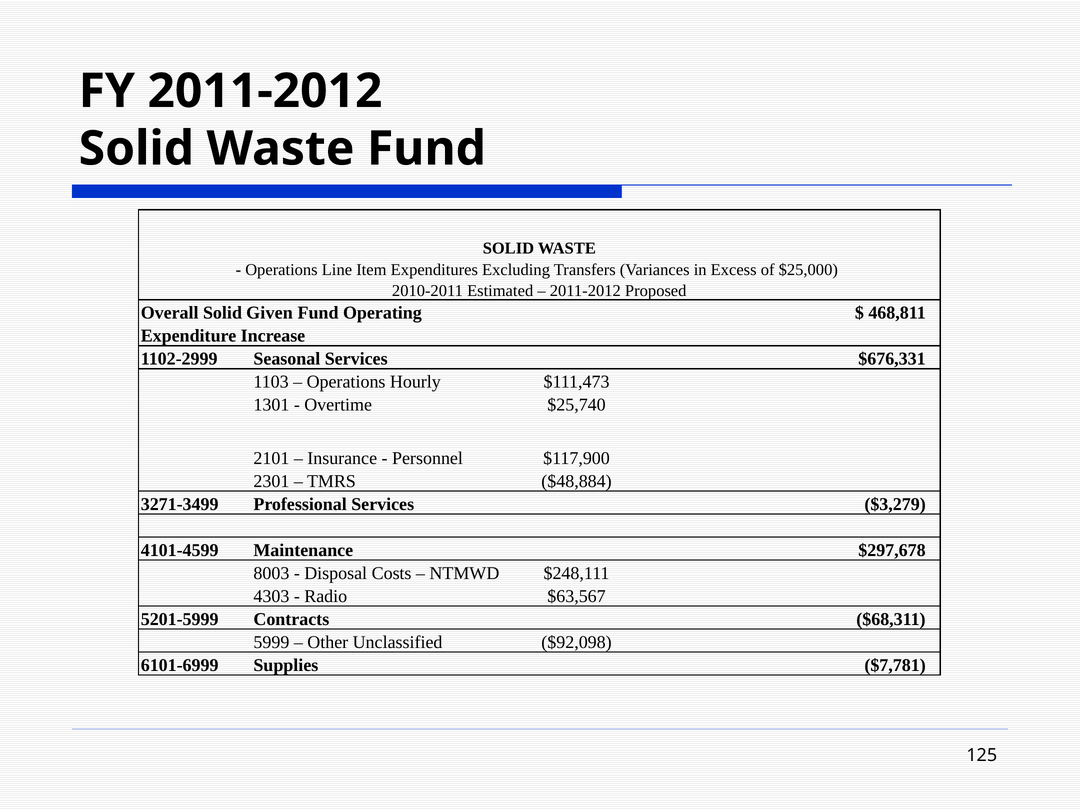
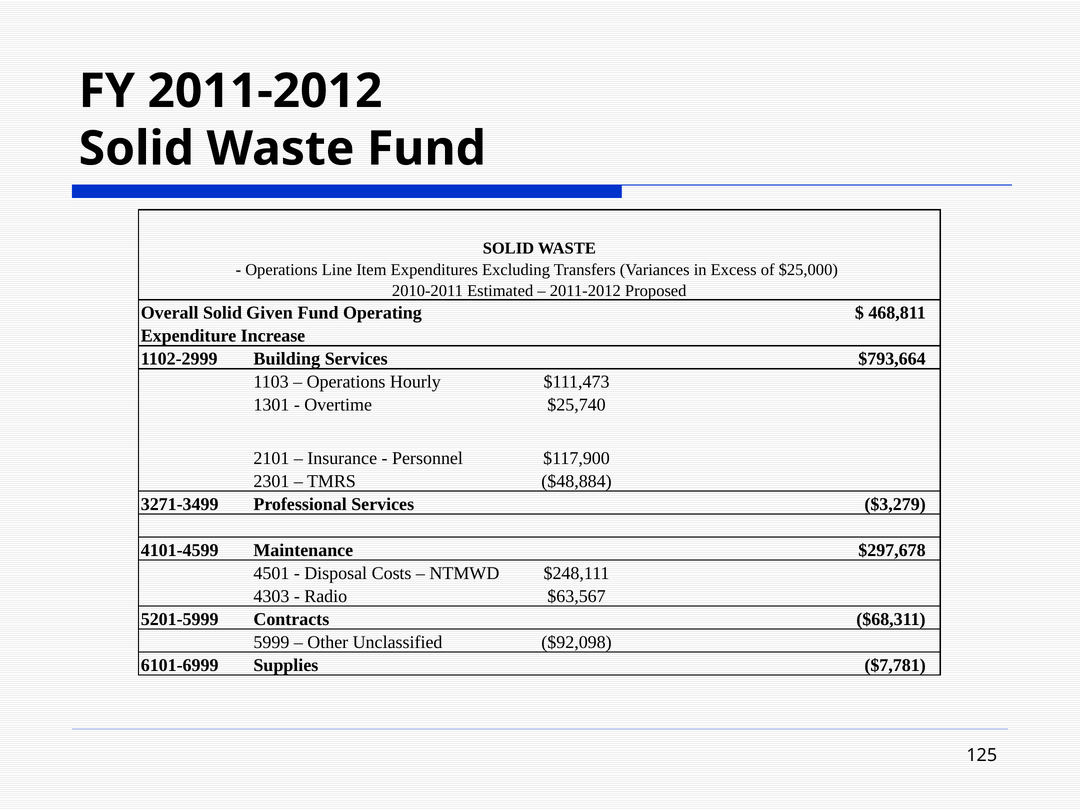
Seasonal: Seasonal -> Building (287, 359)
$676,331: $676,331 -> $793,664 (892, 359)
8003: 8003 -> 4501 (271, 573)
